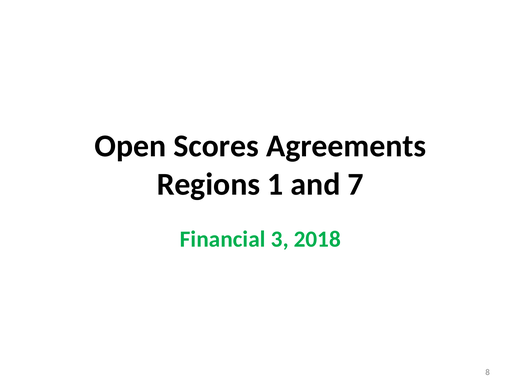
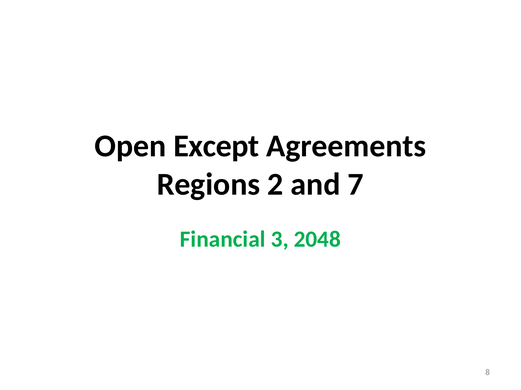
Scores: Scores -> Except (216, 146)
1: 1 -> 2 (275, 185)
2018: 2018 -> 2048 (317, 240)
